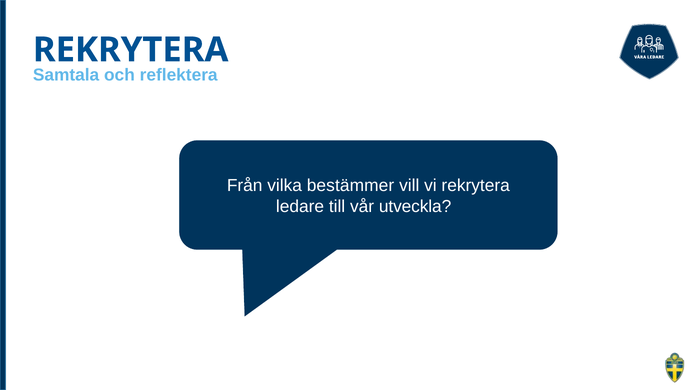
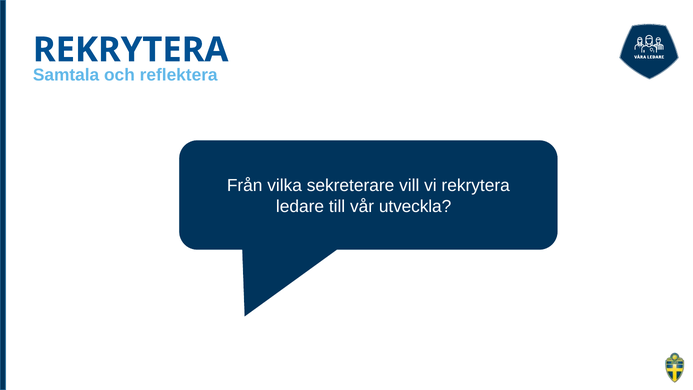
bestämmer: bestämmer -> sekreterare (351, 185)
